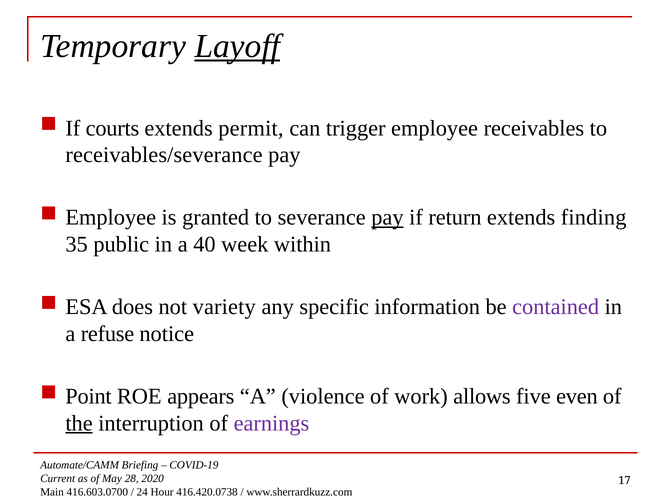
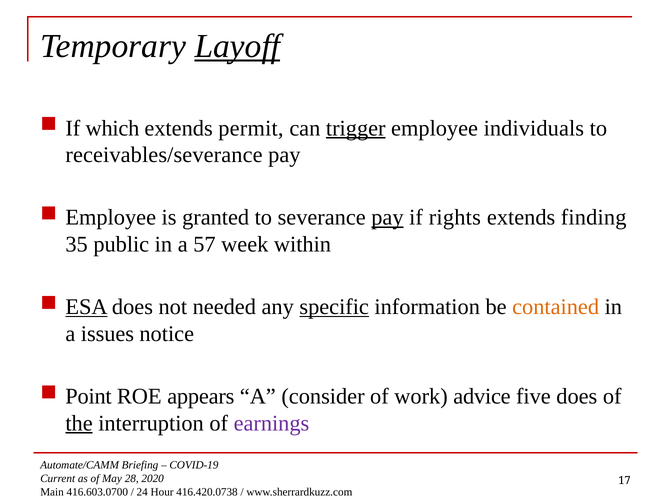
courts: courts -> which (112, 128)
trigger underline: none -> present (356, 128)
receivables: receivables -> individuals (534, 128)
return: return -> rights (455, 218)
40: 40 -> 57 (204, 245)
ESA underline: none -> present (87, 307)
variety: variety -> needed (224, 307)
specific underline: none -> present (334, 307)
contained colour: purple -> orange (556, 307)
refuse: refuse -> issues (107, 334)
violence: violence -> consider (323, 397)
allows: allows -> advice (482, 397)
five even: even -> does (577, 397)
